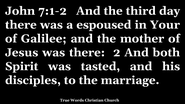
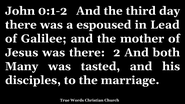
7:1-2: 7:1-2 -> 0:1-2 (53, 11)
Your: Your -> Lead (165, 25)
Spirit: Spirit -> Many (22, 66)
